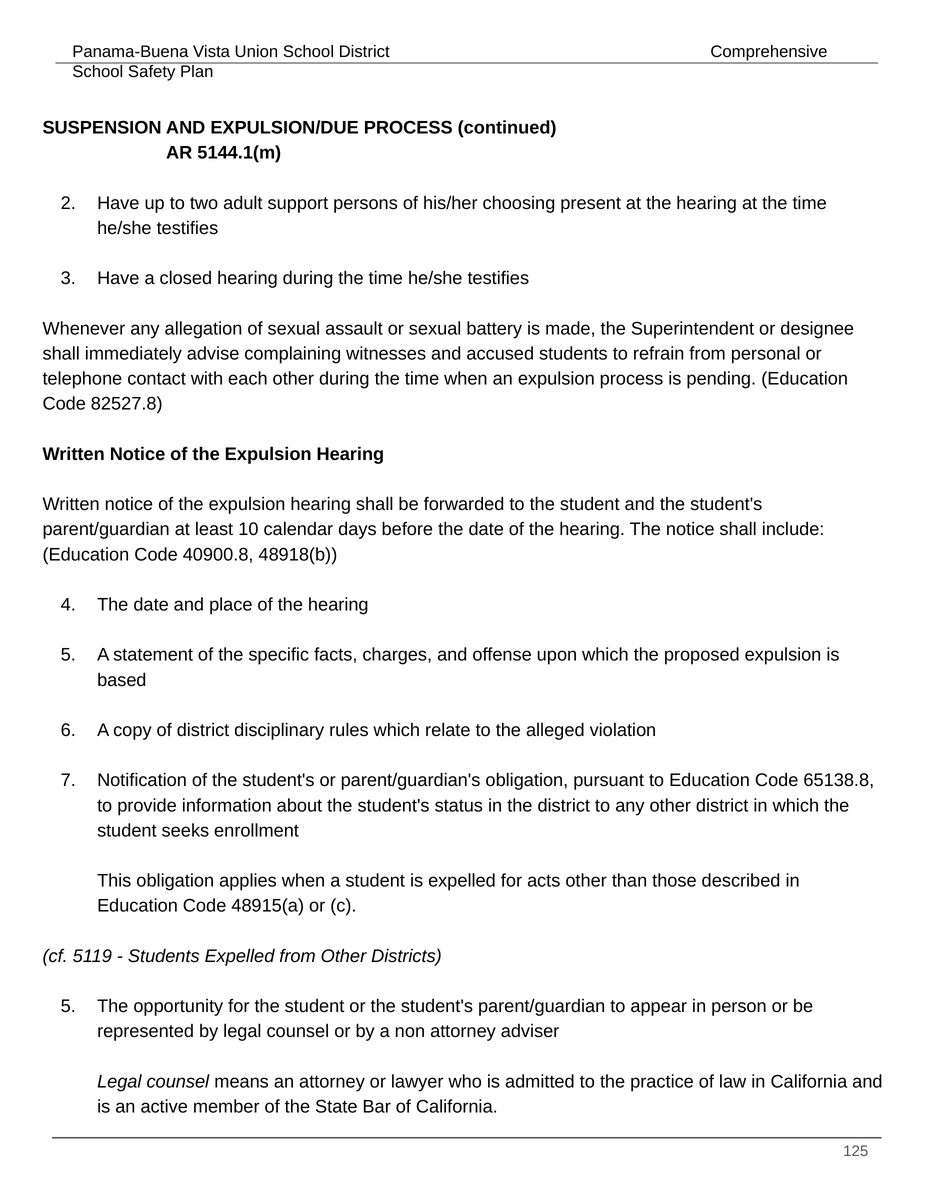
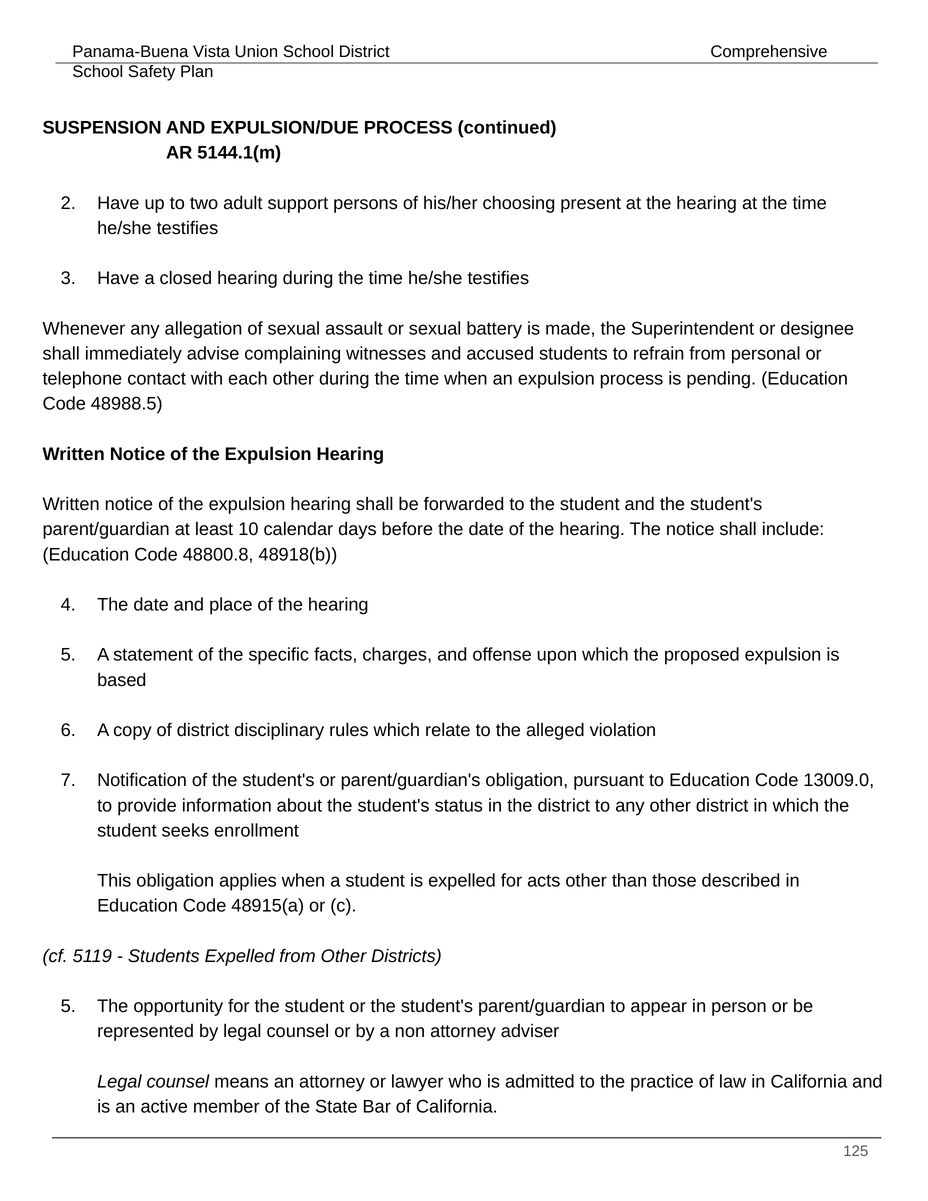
82527.8: 82527.8 -> 48988.5 (127, 404)
40900.8: 40900.8 -> 48800.8 (218, 554)
65138.8: 65138.8 -> 13009.0 (839, 780)
